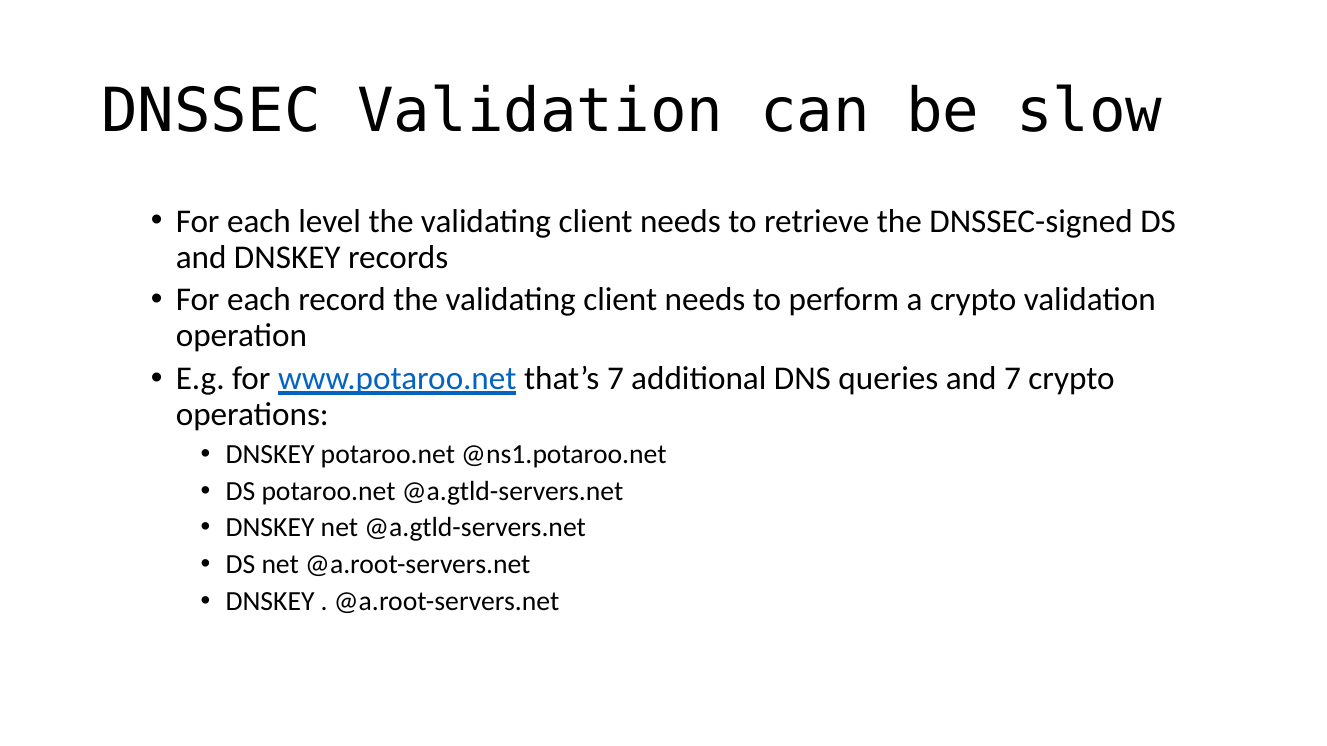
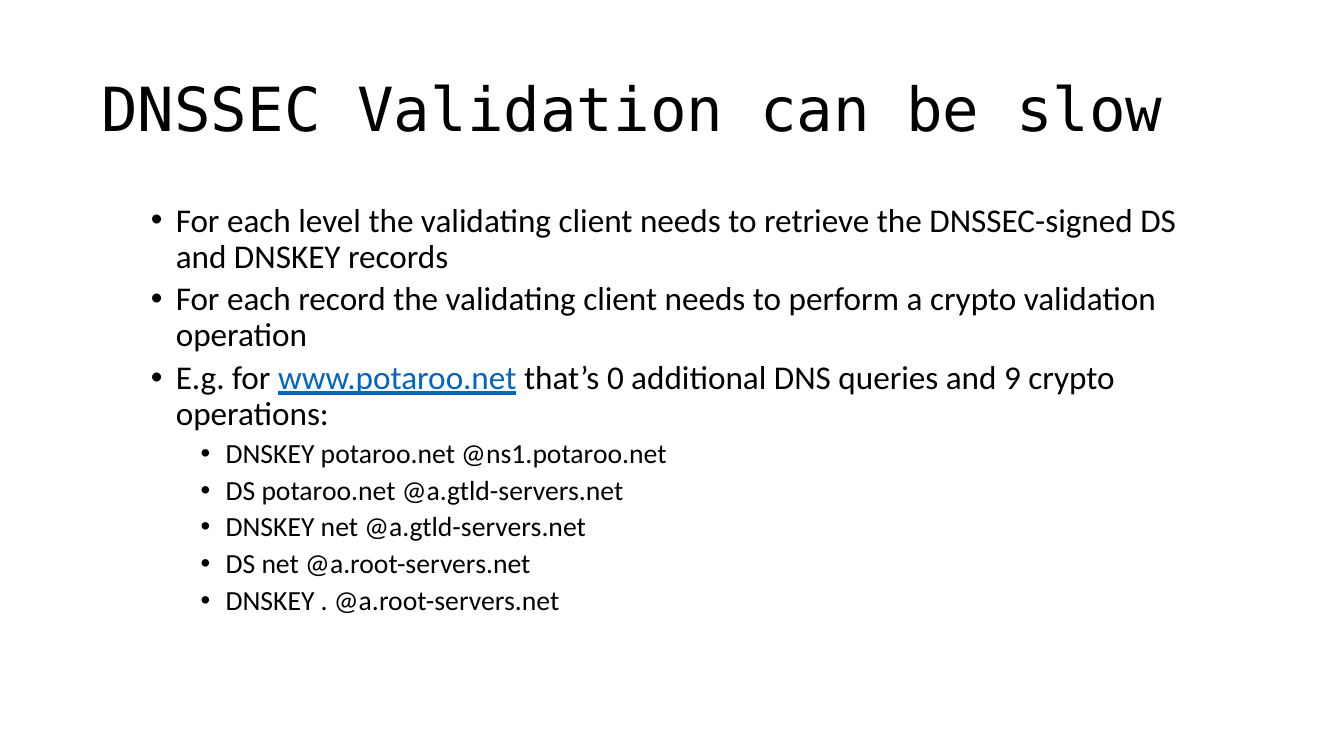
that’s 7: 7 -> 0 (615, 379)
and 7: 7 -> 9 (1012, 379)
